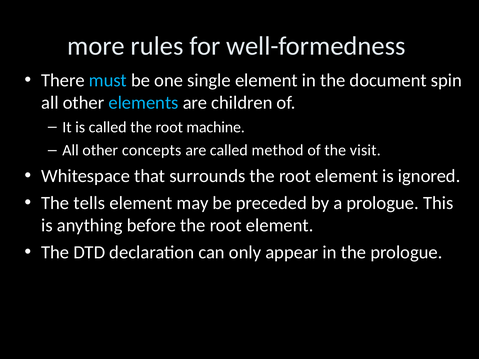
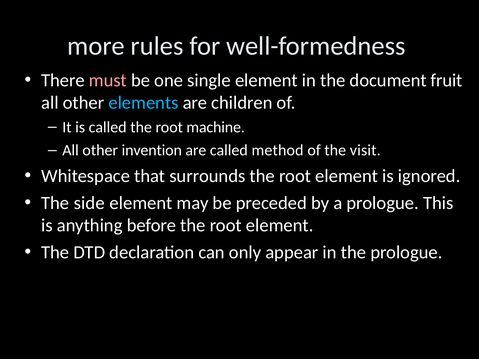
must colour: light blue -> pink (108, 80)
spin: spin -> fruit (447, 80)
concepts: concepts -> invention (152, 150)
tells: tells -> side (89, 203)
